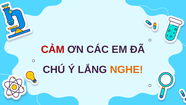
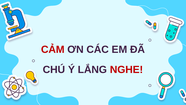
NGHE colour: orange -> red (126, 69)
